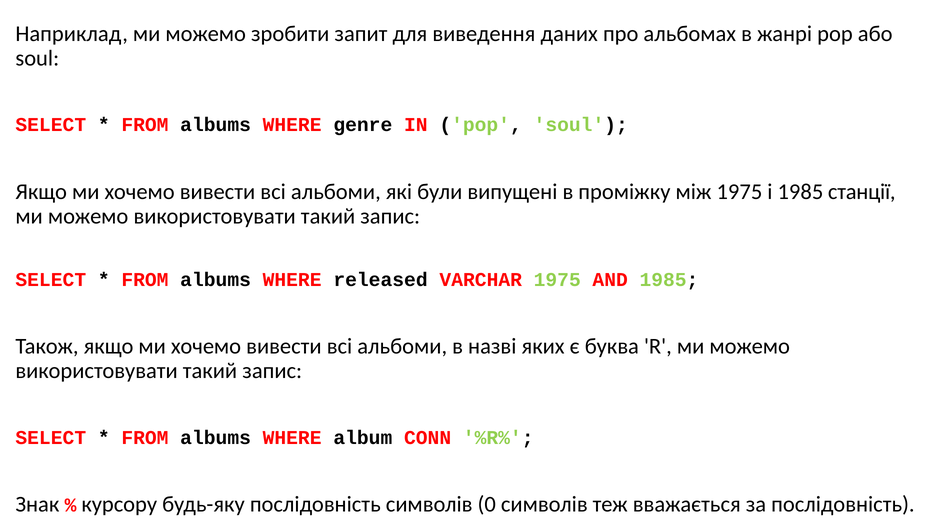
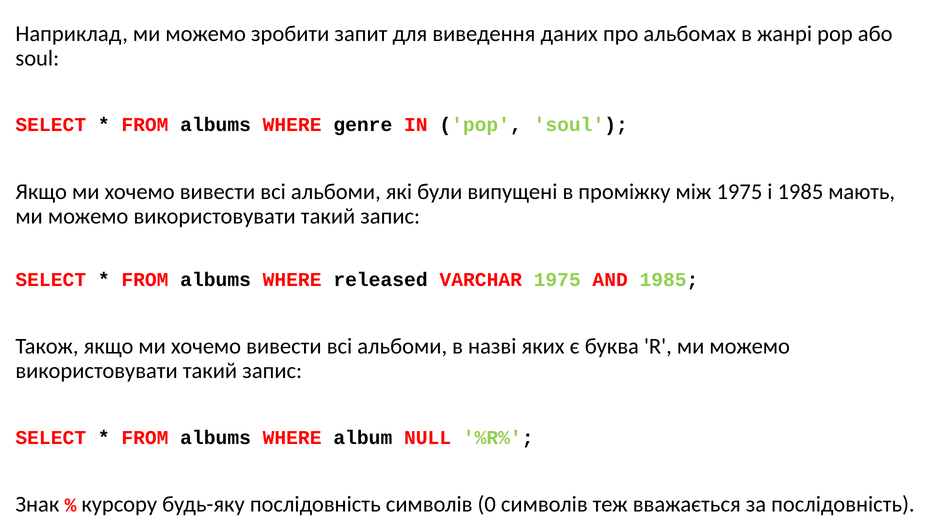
станції: станції -> мають (862, 191)
CONN: CONN -> NULL (428, 437)
